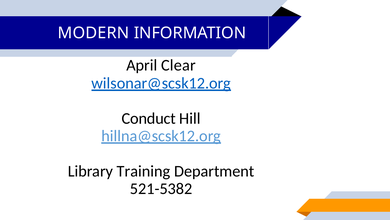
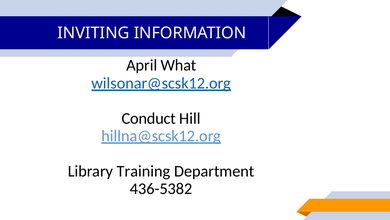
MODERN: MODERN -> INVITING (93, 33)
Clear: Clear -> What (179, 65)
521-5382: 521-5382 -> 436-5382 (161, 188)
